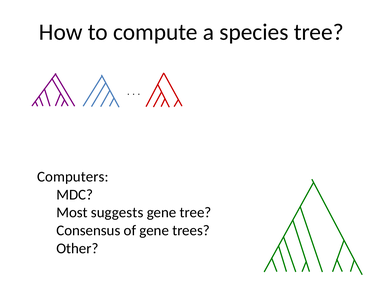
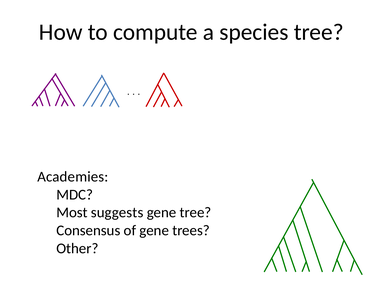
Computers: Computers -> Academies (73, 176)
